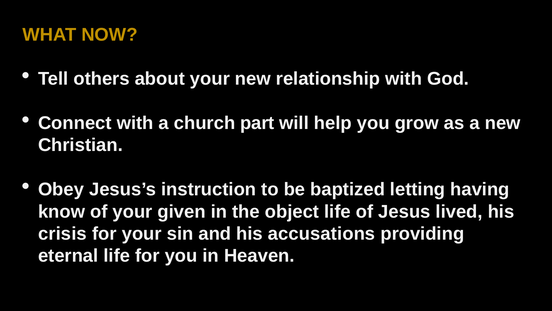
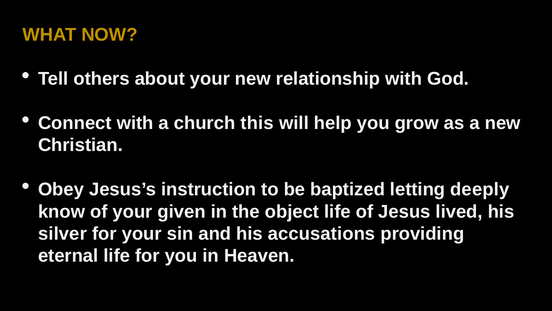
part: part -> this (257, 123)
having: having -> deeply (480, 189)
crisis: crisis -> silver (62, 233)
